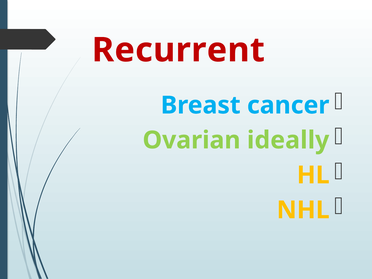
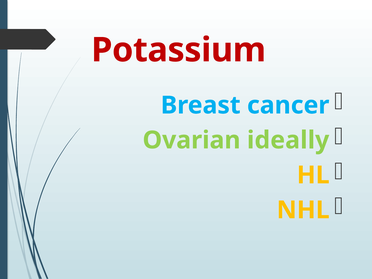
Recurrent: Recurrent -> Potassium (179, 50)
